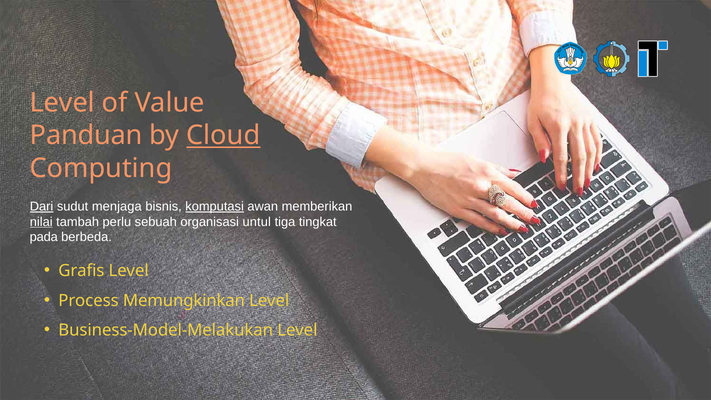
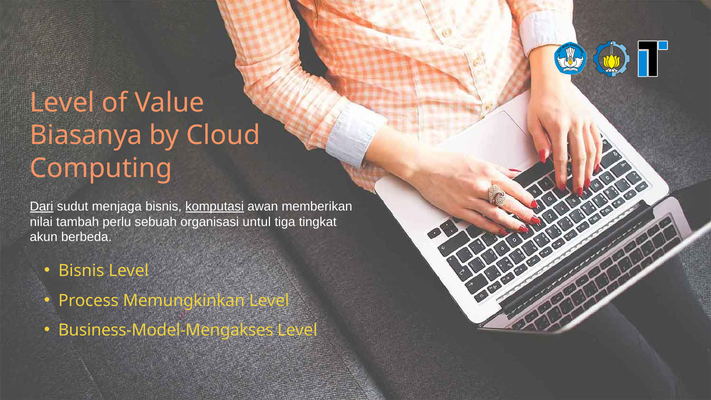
Panduan: Panduan -> Biasanya (86, 135)
Cloud underline: present -> none (223, 135)
nilai underline: present -> none (41, 222)
pada: pada -> akun (44, 237)
Grafis: Grafis -> Bisnis (81, 271)
Business-Model-Melakukan: Business-Model-Melakukan -> Business-Model-Mengakses (166, 330)
